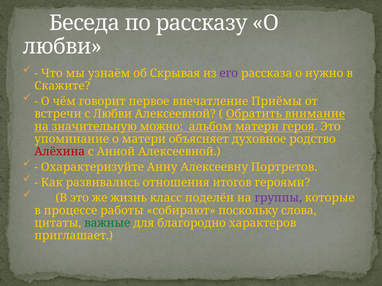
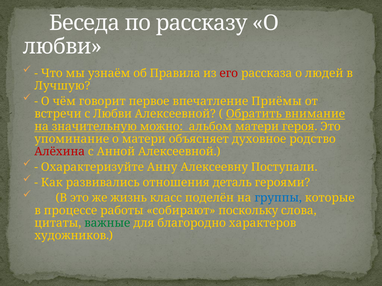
Скрывая: Скрывая -> Правила (175, 73)
его colour: purple -> red (229, 73)
нужно: нужно -> людей (324, 73)
Скажите: Скажите -> Лучшую (62, 86)
Портретов: Портретов -> Поступали (284, 167)
итогов: итогов -> деталь (232, 183)
группы colour: purple -> blue (278, 198)
приглашает: приглашает -> художников (74, 236)
